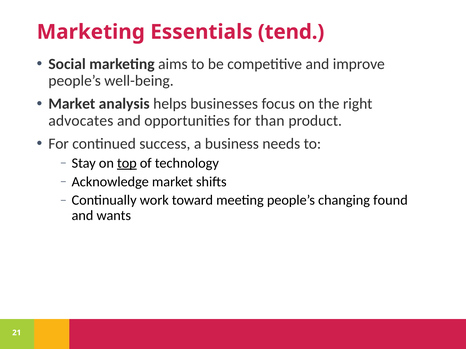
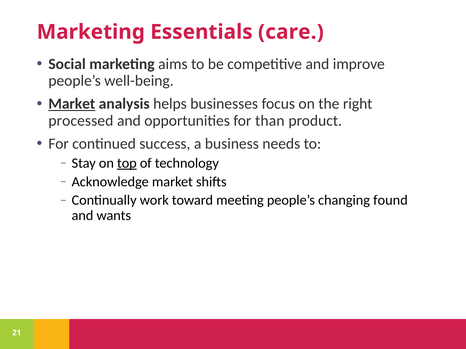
tend: tend -> care (291, 32)
Market underline: none -> present (72, 104)
advocates: advocates -> processed (81, 121)
